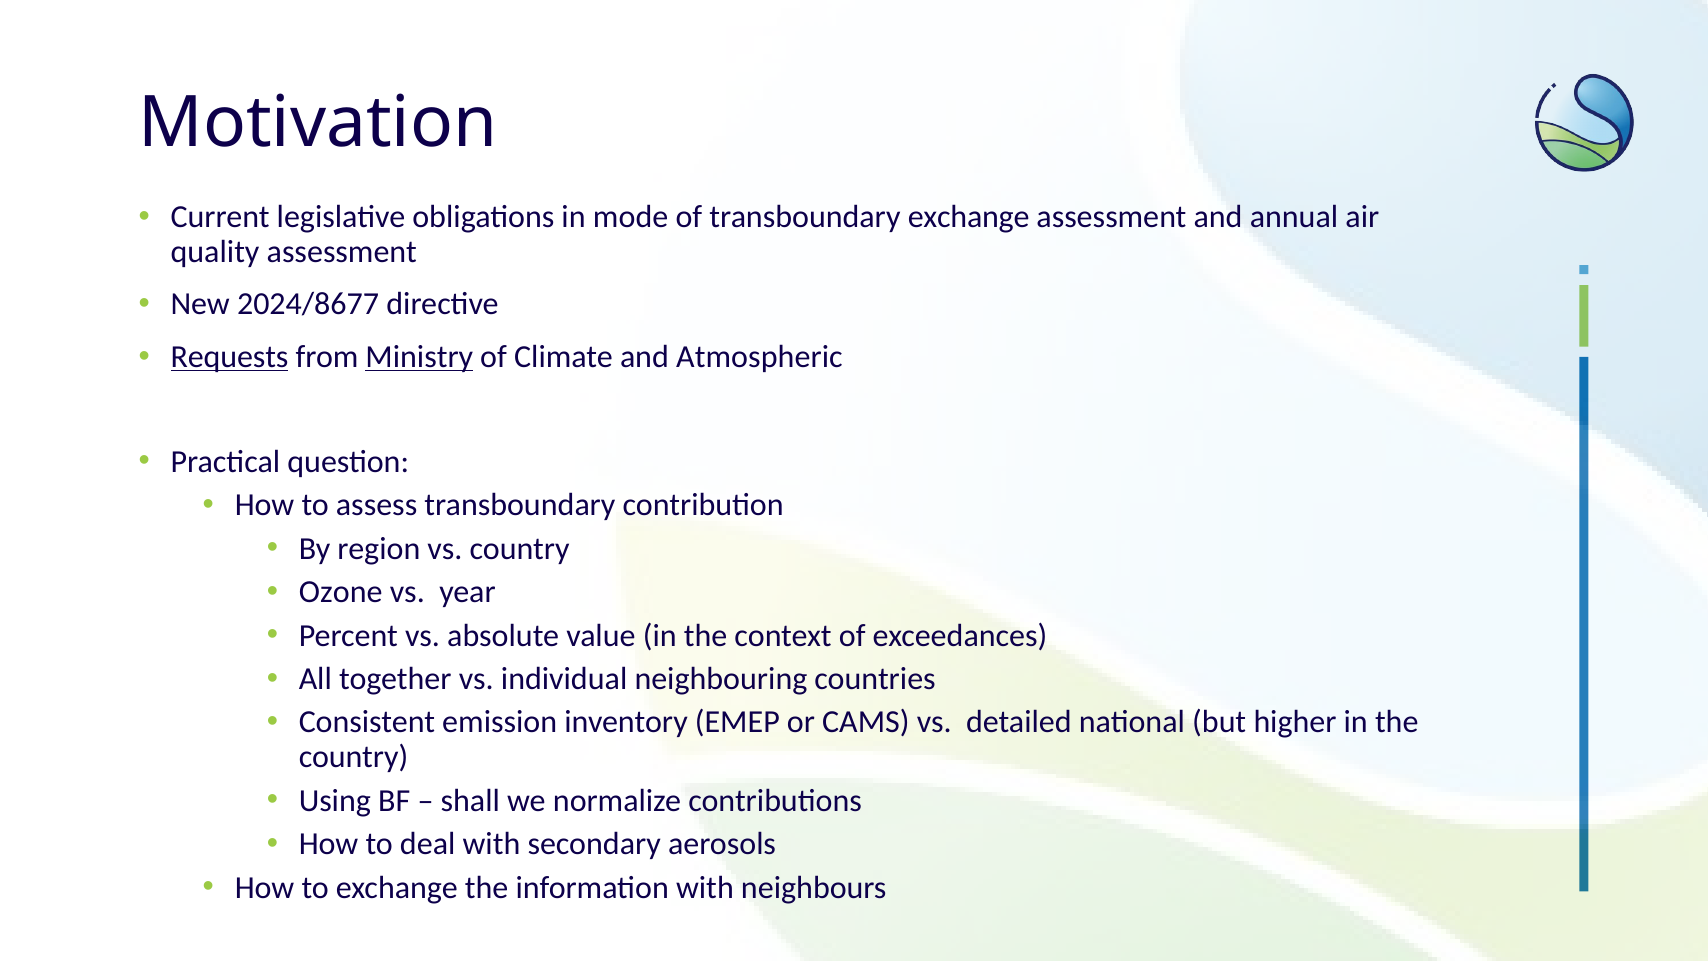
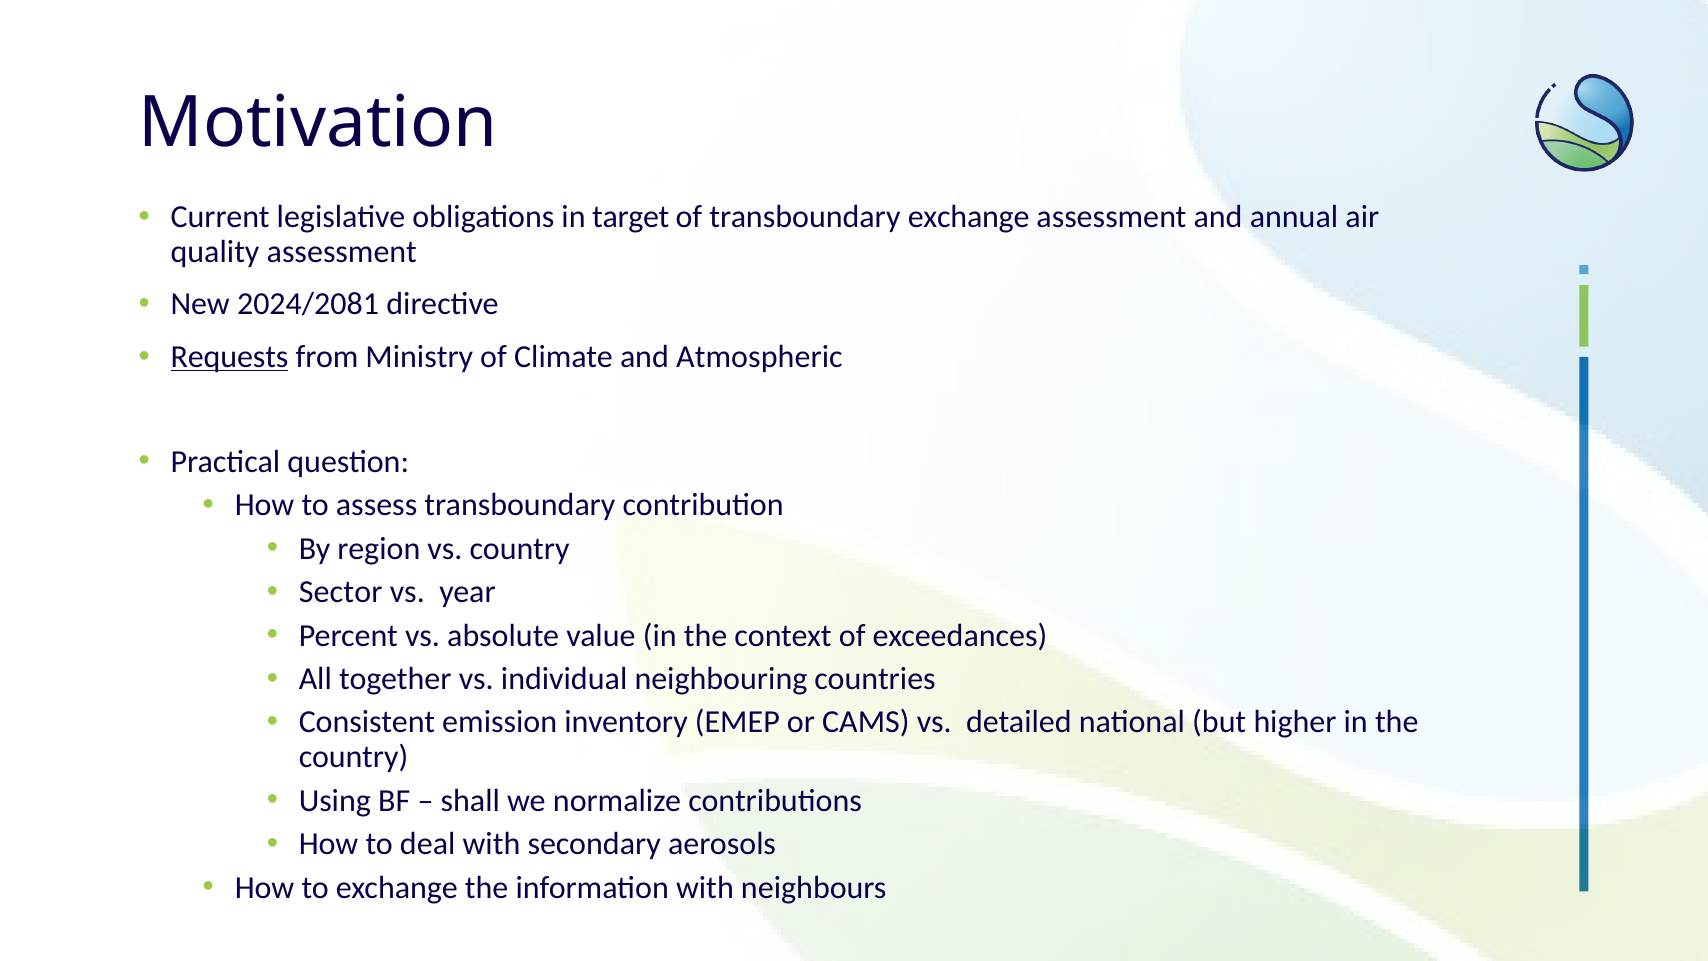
mode: mode -> target (631, 217)
2024/8677: 2024/8677 -> 2024/2081 (308, 304)
Ministry underline: present -> none (419, 357)
Ozone: Ozone -> Sector (341, 592)
